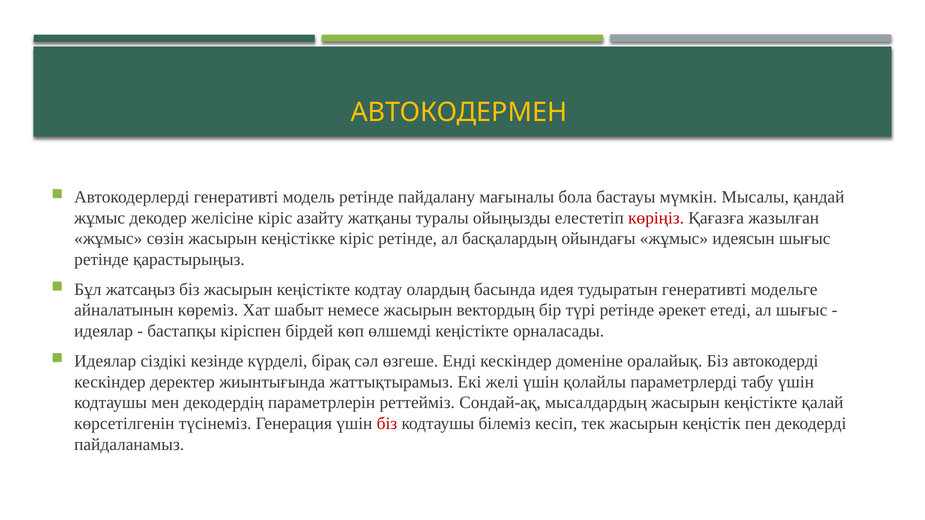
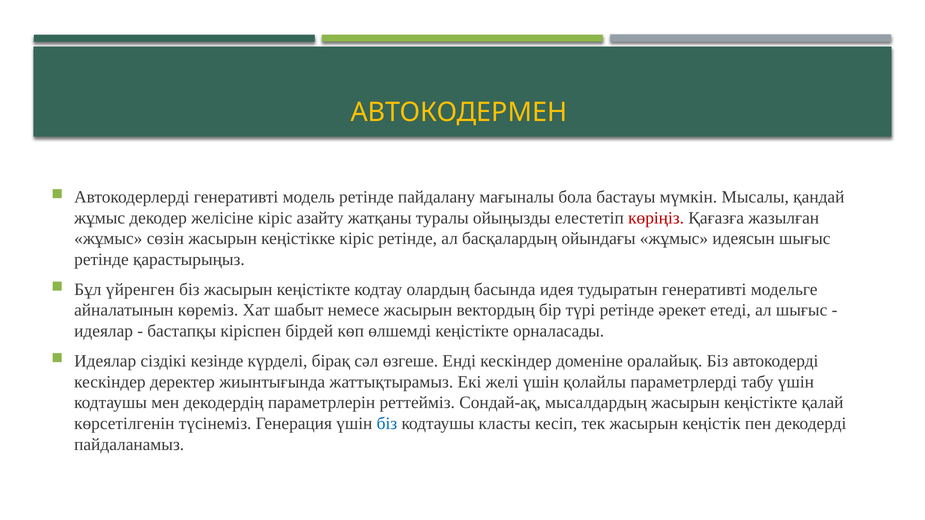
жатсаңыз: жатсаңыз -> үйренген (140, 290)
біз colour: red -> blue (387, 424)
білеміз: білеміз -> класты (505, 424)
